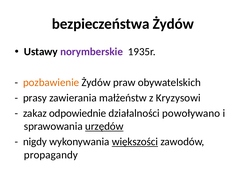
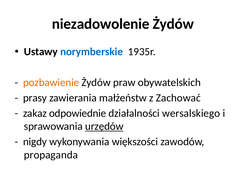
bezpieczeństwa: bezpieczeństwa -> niezadowolenie (101, 24)
norymberskie colour: purple -> blue (92, 52)
Kryzysowi: Kryzysowi -> Zachować (178, 98)
powoływano: powoływano -> wersalskiego (191, 113)
większości underline: present -> none (135, 141)
propagandy: propagandy -> propaganda (51, 154)
